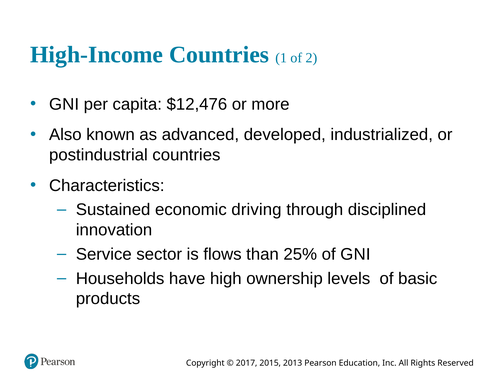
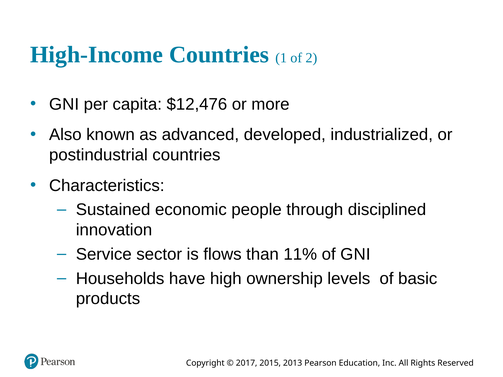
driving: driving -> people (257, 210)
25%: 25% -> 11% (300, 254)
